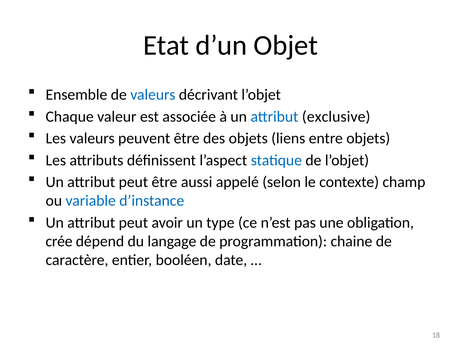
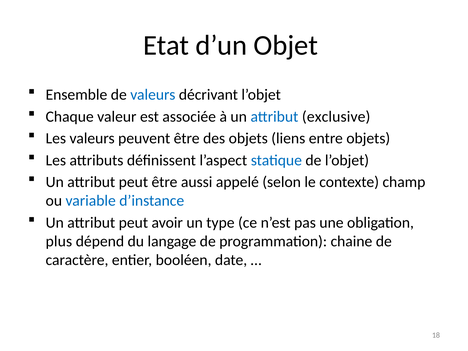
crée: crée -> plus (59, 241)
